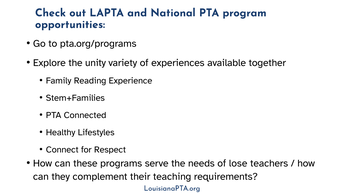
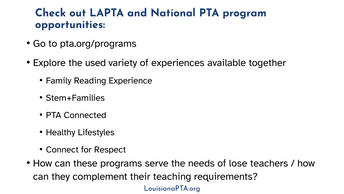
unity: unity -> used (96, 63)
